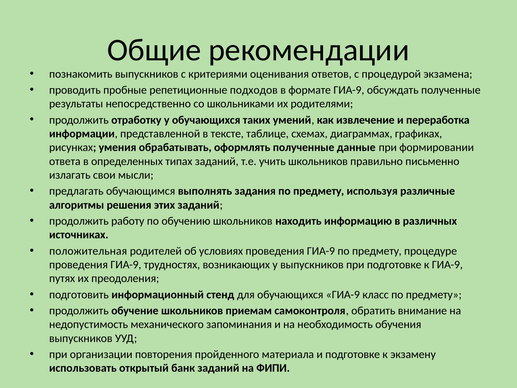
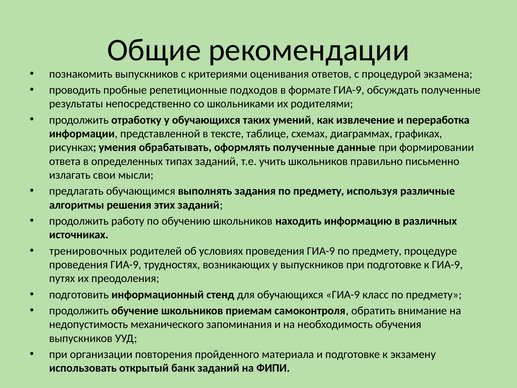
положительная: положительная -> тренировочных (88, 251)
